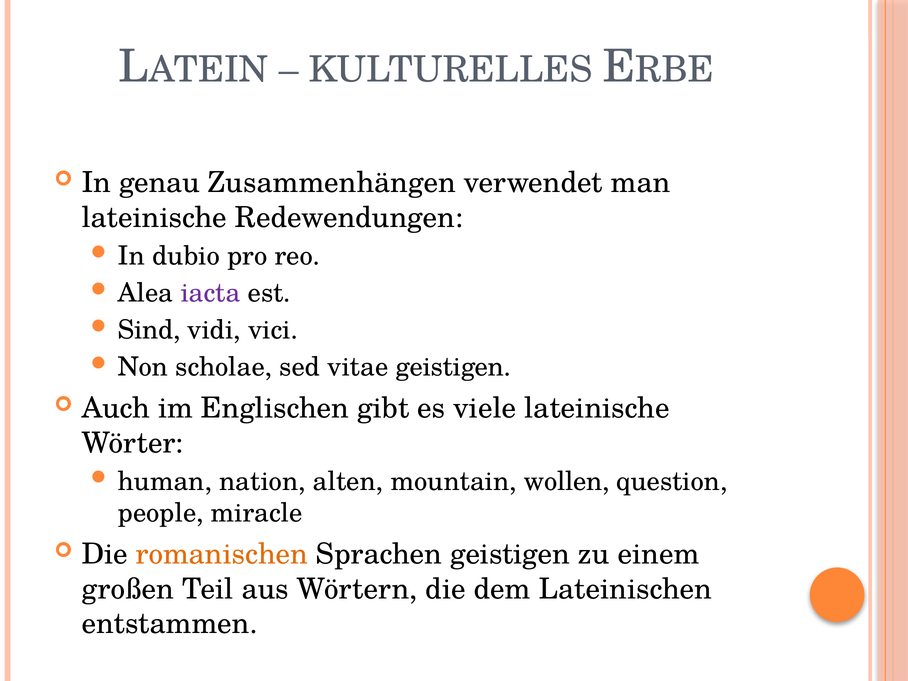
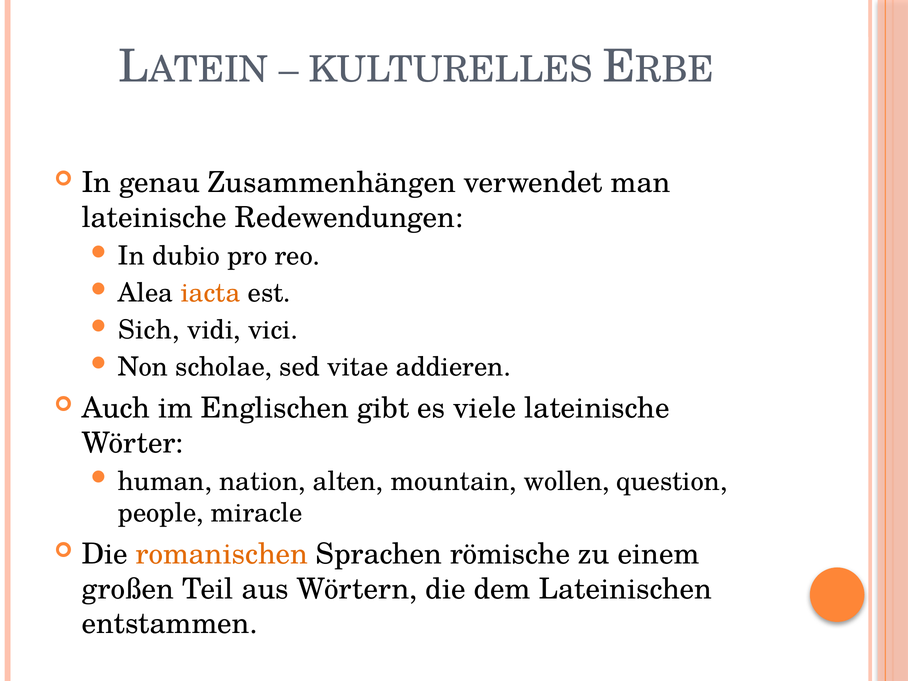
iacta colour: purple -> orange (211, 293)
Sind: Sind -> Sich (149, 330)
vitae geistigen: geistigen -> addieren (453, 367)
Sprachen geistigen: geistigen -> römische (510, 554)
